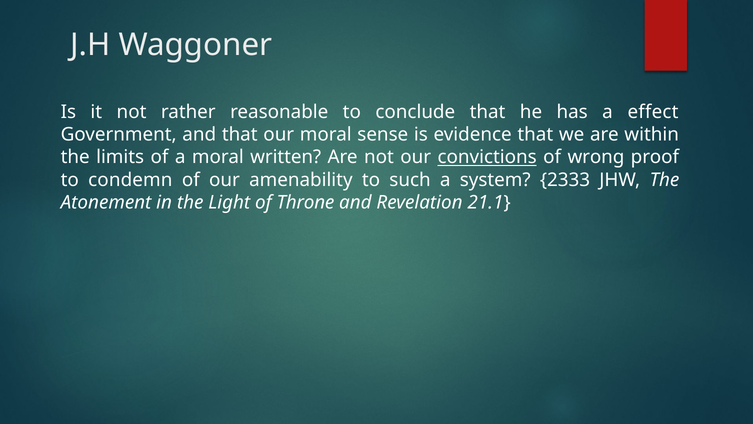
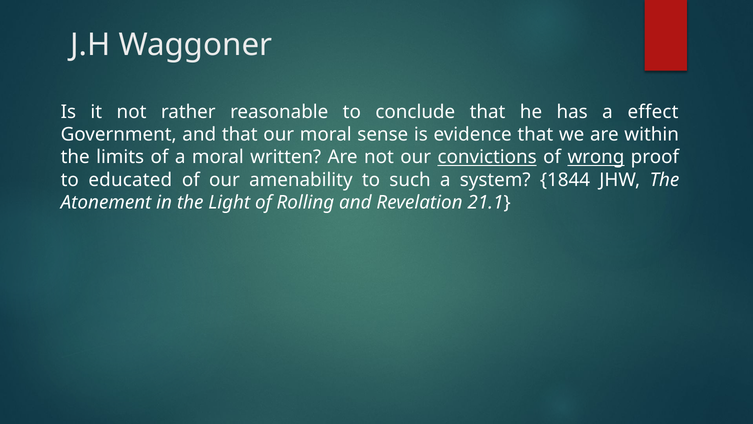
wrong underline: none -> present (596, 157)
condemn: condemn -> educated (130, 180)
2333: 2333 -> 1844 (565, 180)
Throne: Throne -> Rolling (305, 202)
